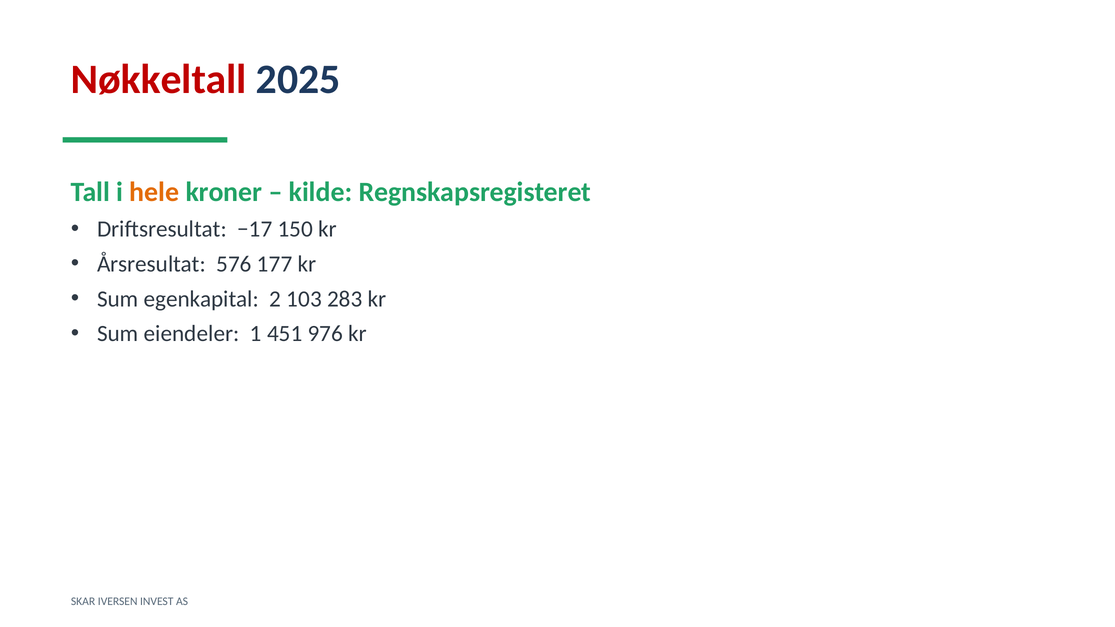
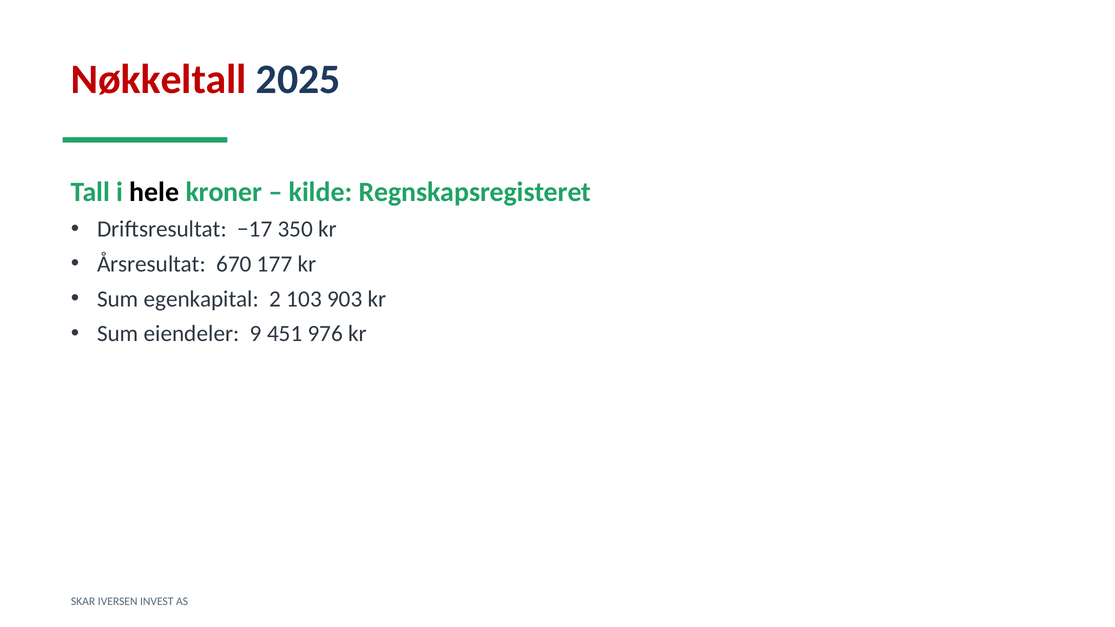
hele colour: orange -> black (154, 192)
150: 150 -> 350 (295, 229)
576: 576 -> 670 (234, 264)
283: 283 -> 903 (345, 299)
1: 1 -> 9 (256, 334)
